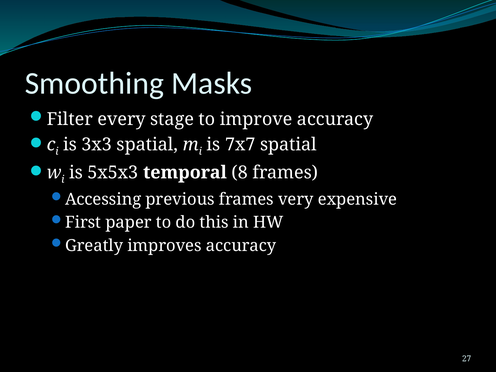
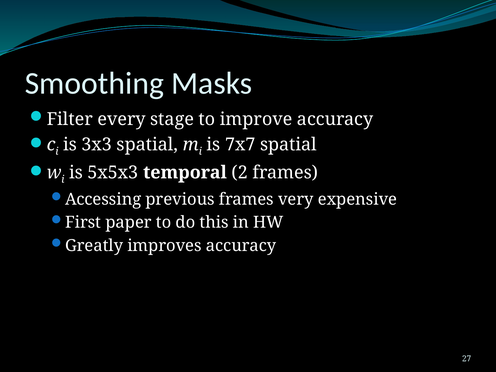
8: 8 -> 2 (240, 172)
